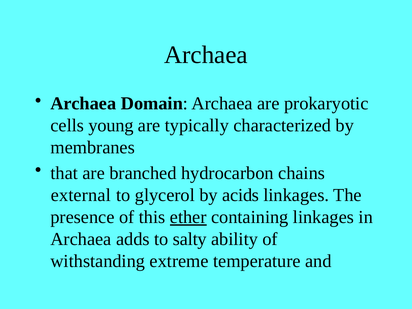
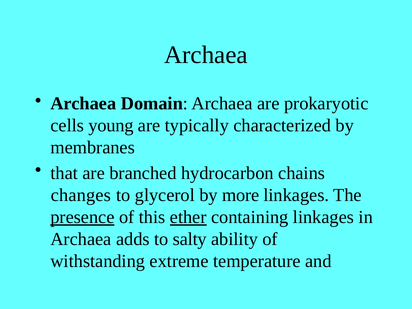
external: external -> changes (81, 195)
acids: acids -> more (241, 195)
presence underline: none -> present (82, 217)
